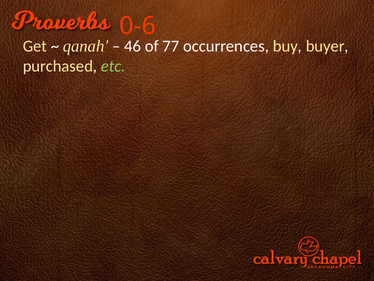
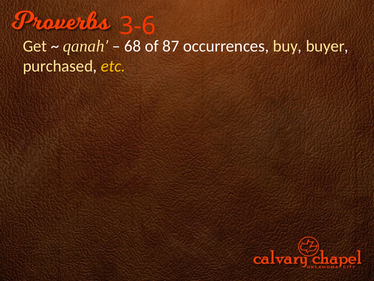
0-6: 0-6 -> 3-6 (138, 26)
46: 46 -> 68 (133, 46)
77: 77 -> 87 (171, 46)
etc colour: light green -> yellow (113, 66)
